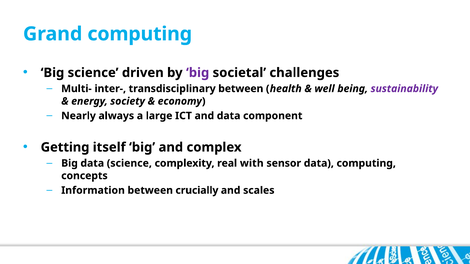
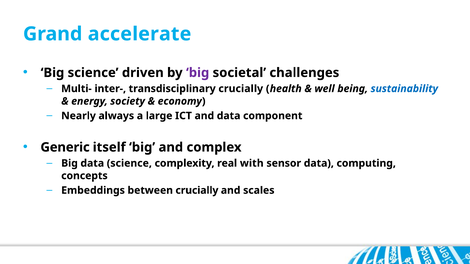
Grand computing: computing -> accelerate (140, 34)
transdisciplinary between: between -> crucially (241, 89)
sustainability colour: purple -> blue (404, 89)
Getting: Getting -> Generic (65, 147)
Information: Information -> Embeddings (93, 191)
